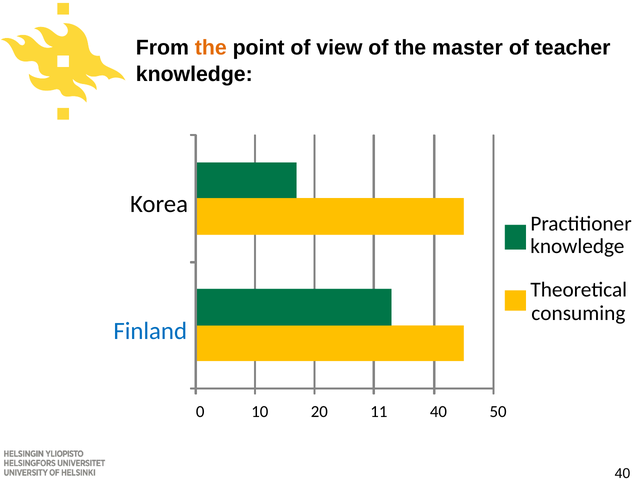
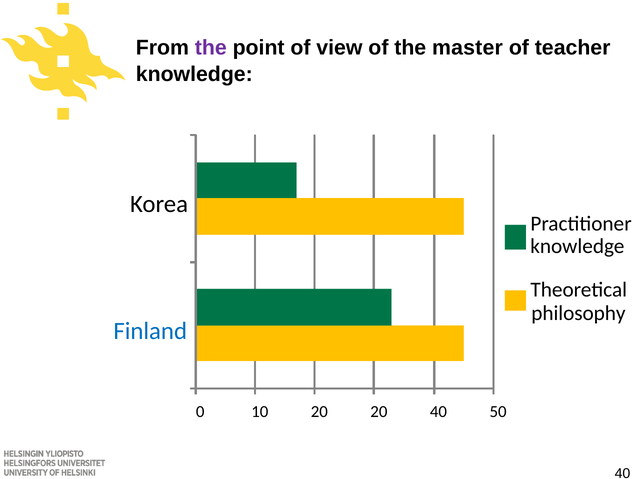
the colour: orange -> purple (211, 47)
consuming: consuming -> philosophy (578, 313)
20 11: 11 -> 20 (379, 411)
